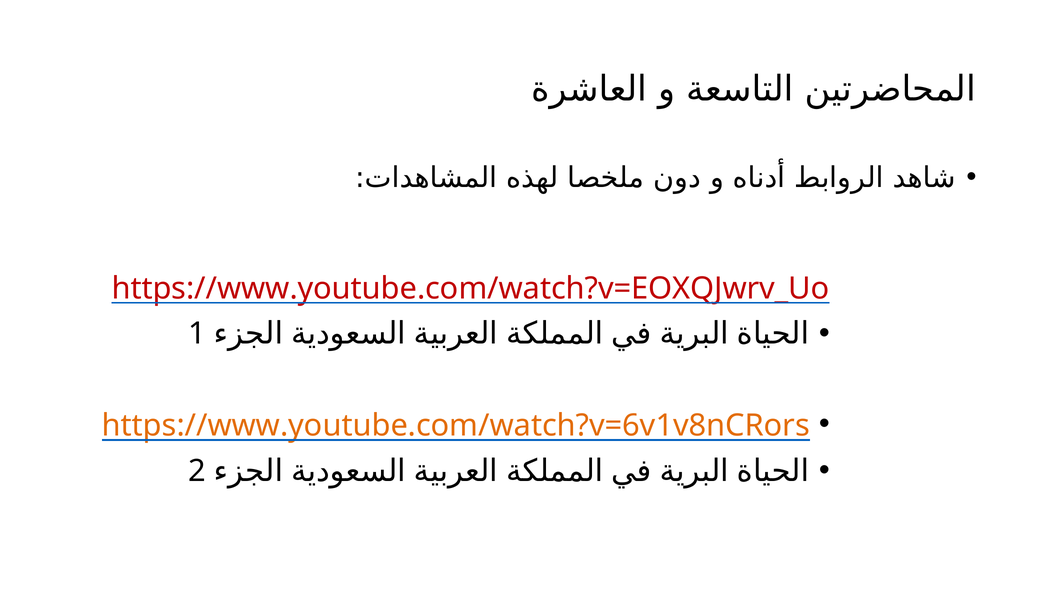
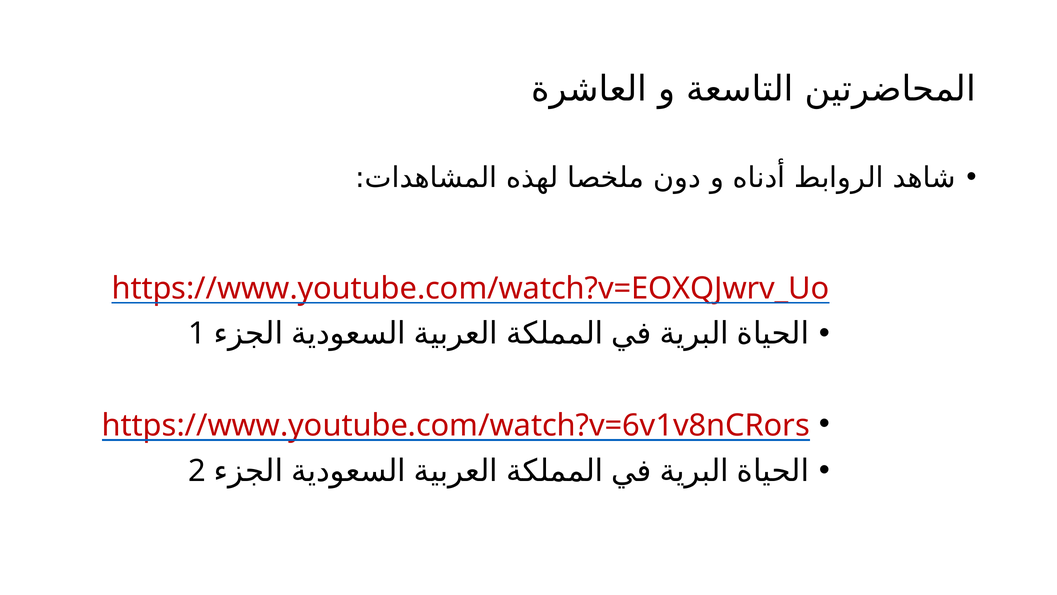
https://www.youtube.com/watch?v=6v1v8nCRors colour: orange -> red (456, 425)
